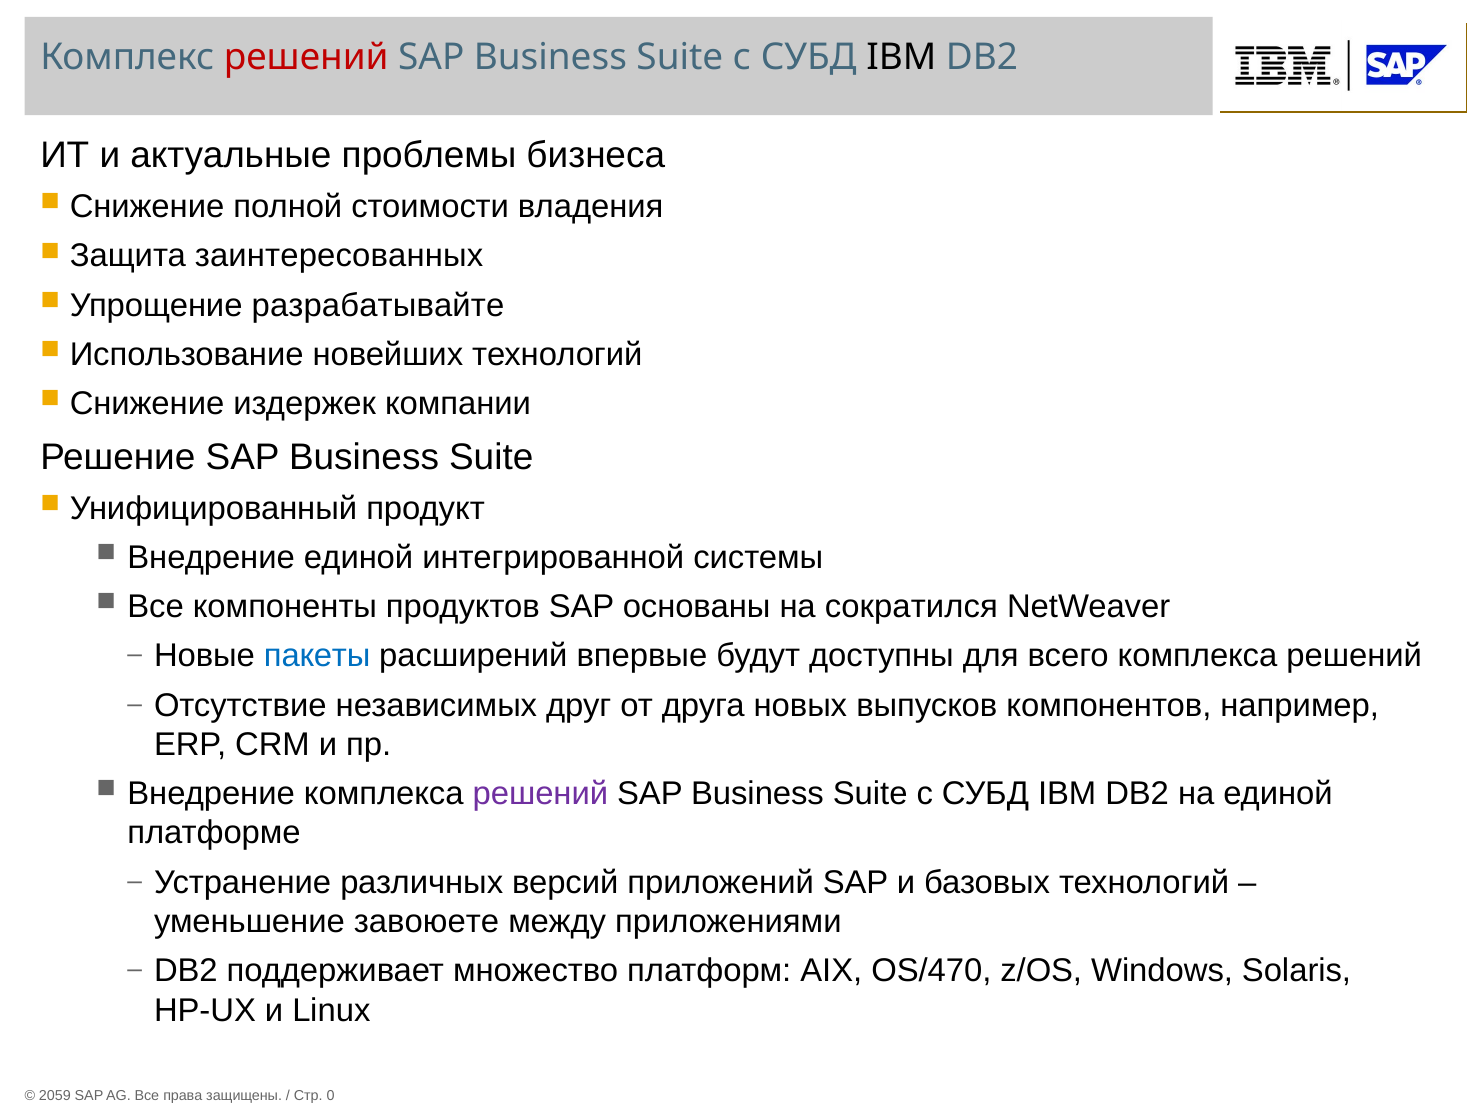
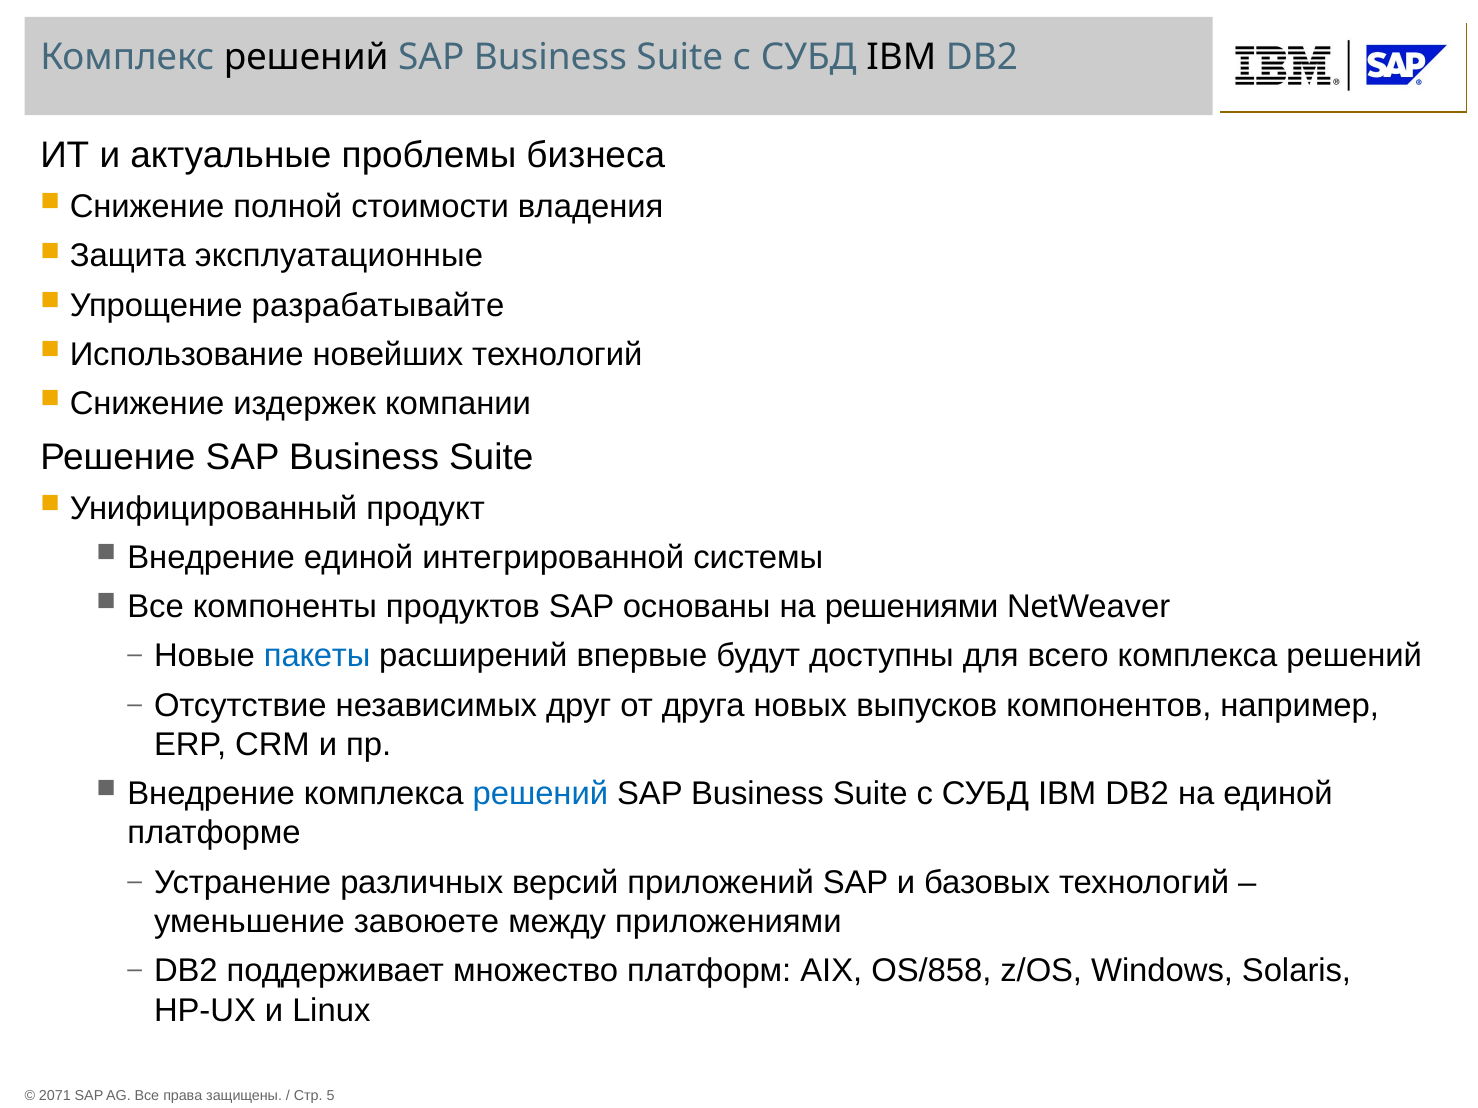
решений colour: red -> black (306, 57)
заинтересованных: заинтересованных -> эксплуатационные (339, 256)
сократился: сократился -> решениями (912, 607)
решений colour: purple -> blue (540, 794)
OS/470: OS/470 -> OS/858 (931, 971)
2059: 2059 -> 2071 (55, 1096)
0: 0 -> 5 (331, 1096)
